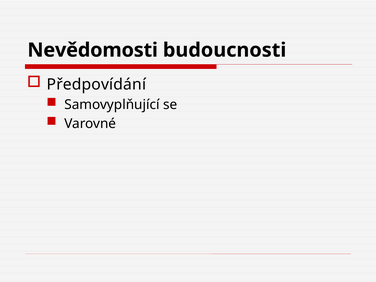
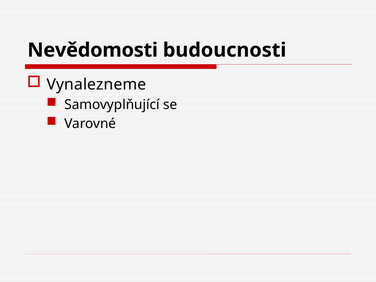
Předpovídání: Předpovídání -> Vynalezneme (96, 84)
